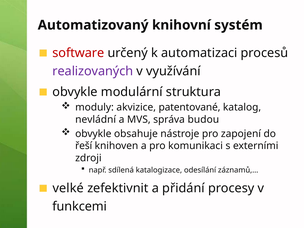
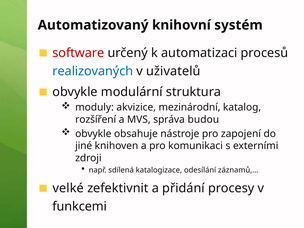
realizovaných colour: purple -> blue (93, 71)
využívání: využívání -> uživatelů (173, 71)
patentované: patentované -> mezinárodní (189, 107)
nevládní: nevládní -> rozšíření (96, 120)
řeší: řeší -> jiné (84, 146)
